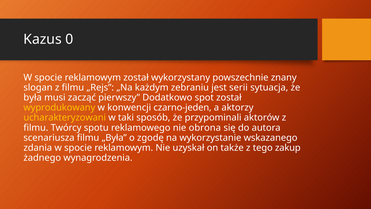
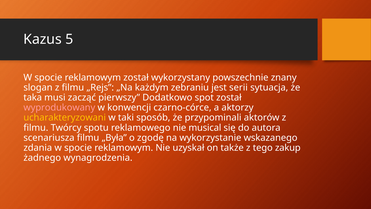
0: 0 -> 5 (69, 39)
była: była -> taka (33, 97)
wyprodukowany colour: yellow -> pink (59, 107)
czarno-jeden: czarno-jeden -> czarno-córce (182, 107)
obrona: obrona -> musical (205, 128)
